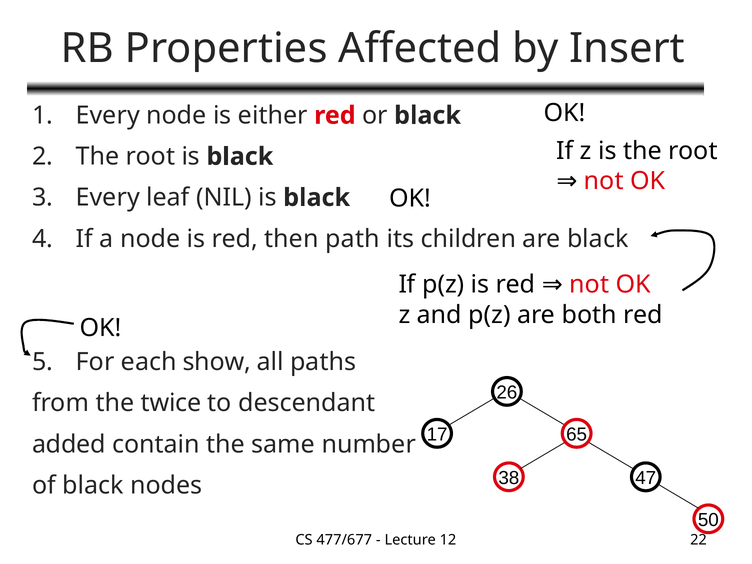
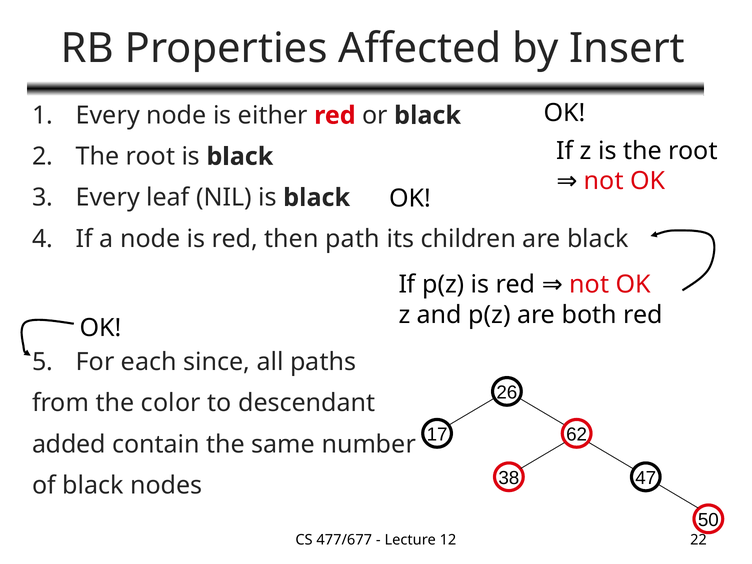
show: show -> since (217, 362)
twice: twice -> color (171, 403)
65: 65 -> 62 (577, 435)
